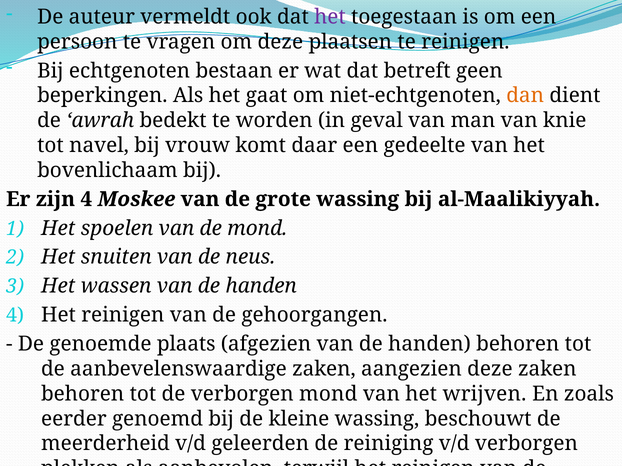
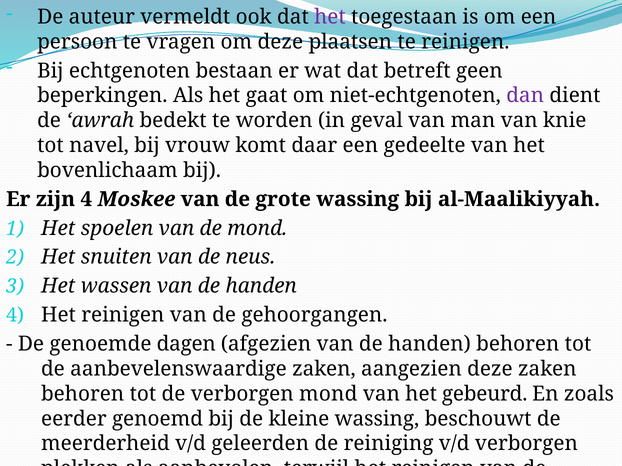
dan colour: orange -> purple (525, 96)
plaats: plaats -> dagen (186, 344)
wrijven: wrijven -> gebeurd (485, 394)
